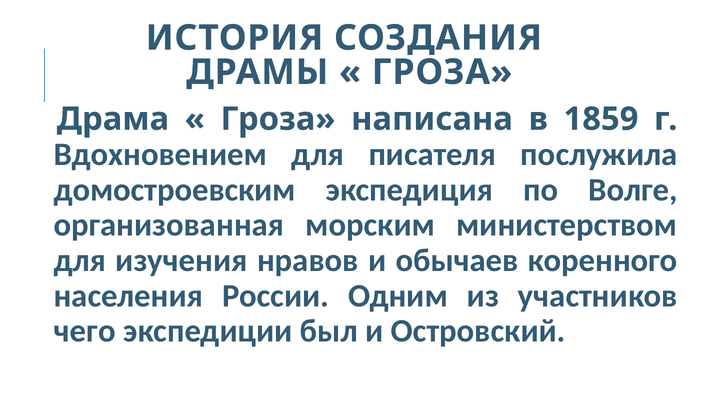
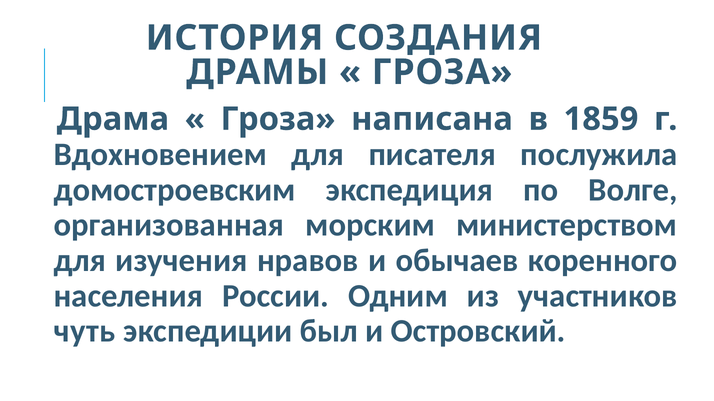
чего: чего -> чуть (85, 332)
